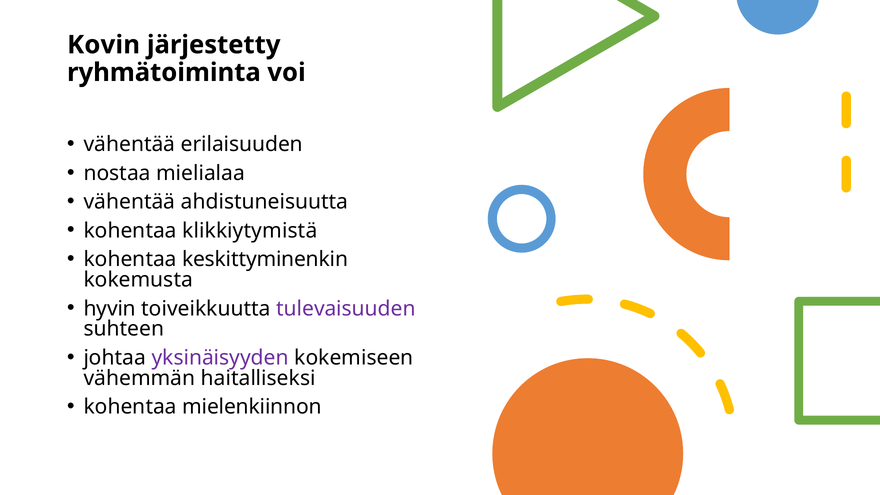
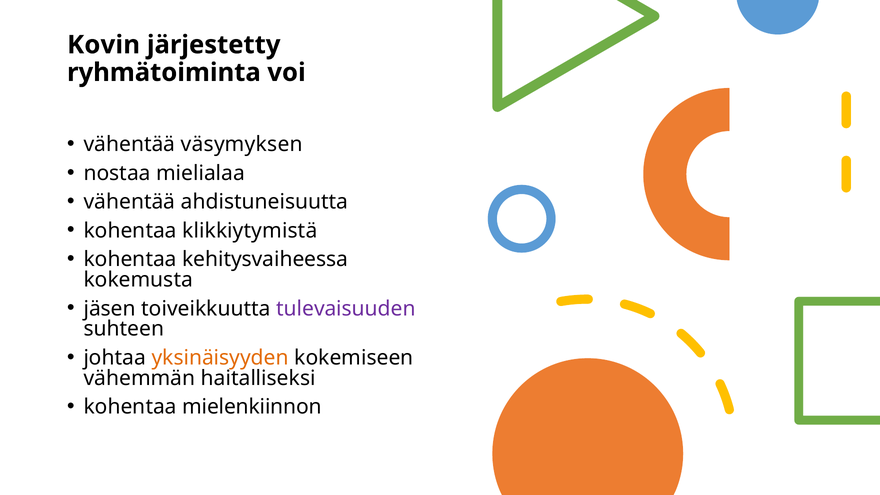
erilaisuuden: erilaisuuden -> väsymyksen (242, 145)
keskittyminenkin: keskittyminenkin -> kehitysvaiheessa (265, 259)
hyvin: hyvin -> jäsen (110, 309)
yksinäisyyden colour: purple -> orange (220, 358)
